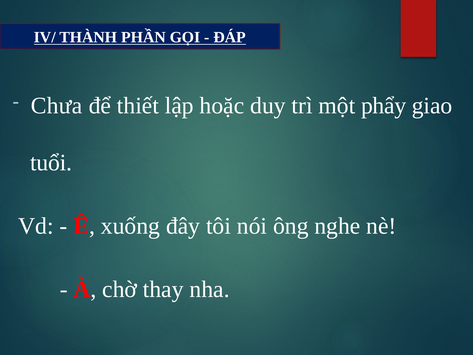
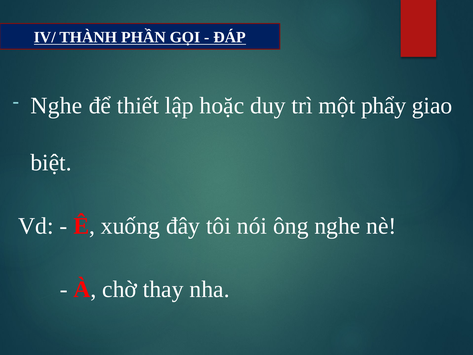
Chưa: Chưa -> Nghe (56, 106)
tuổi: tuổi -> biệt (51, 162)
